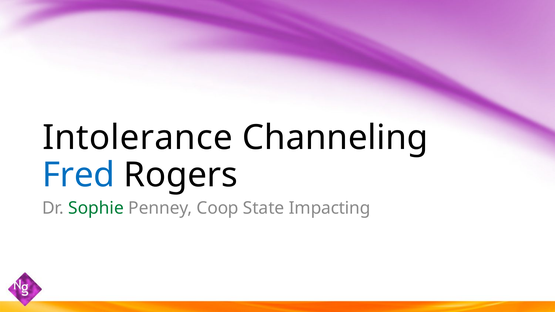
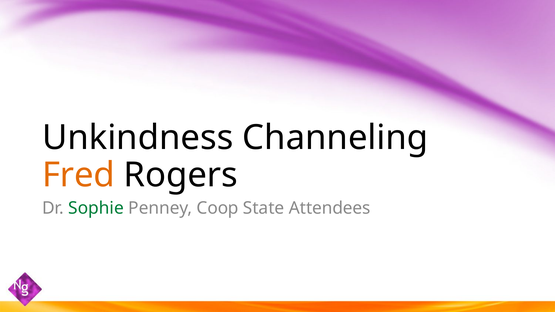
Intolerance: Intolerance -> Unkindness (138, 138)
Fred colour: blue -> orange (78, 175)
Impacting: Impacting -> Attendees (330, 208)
